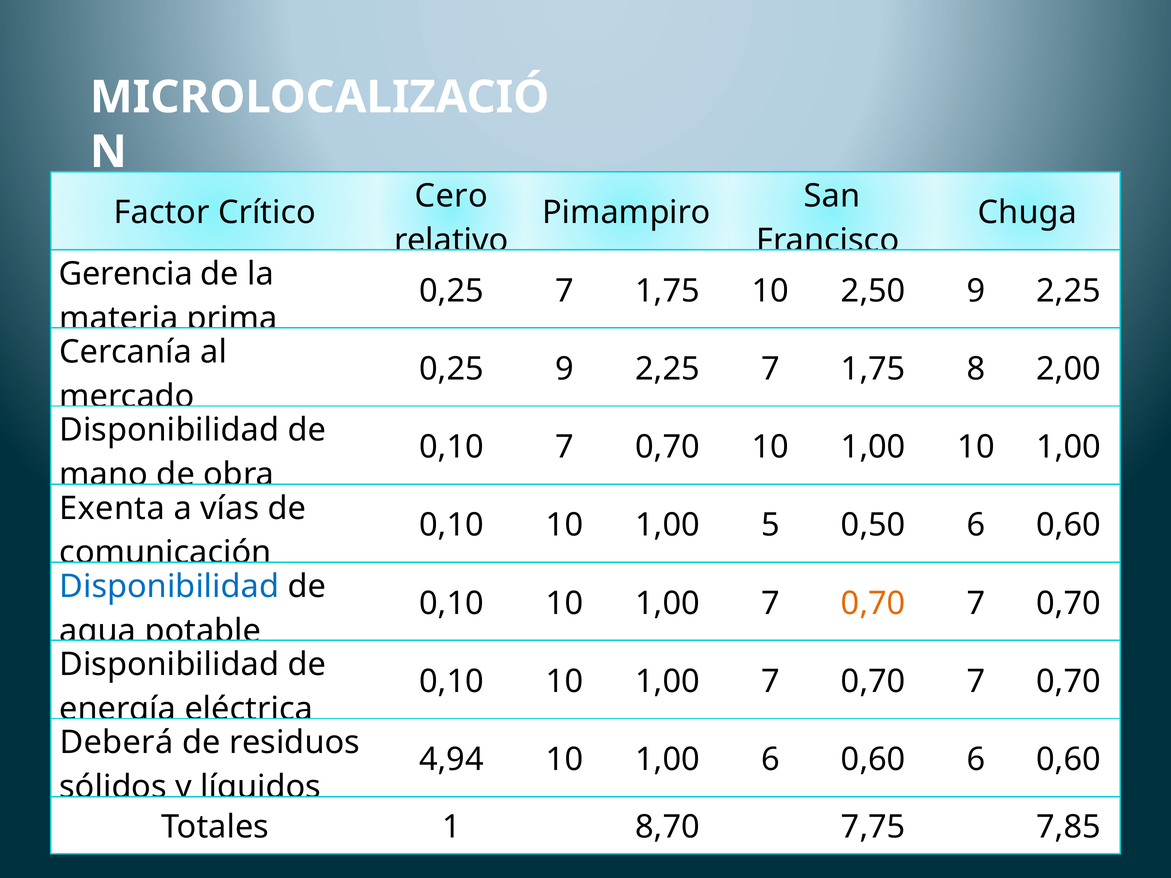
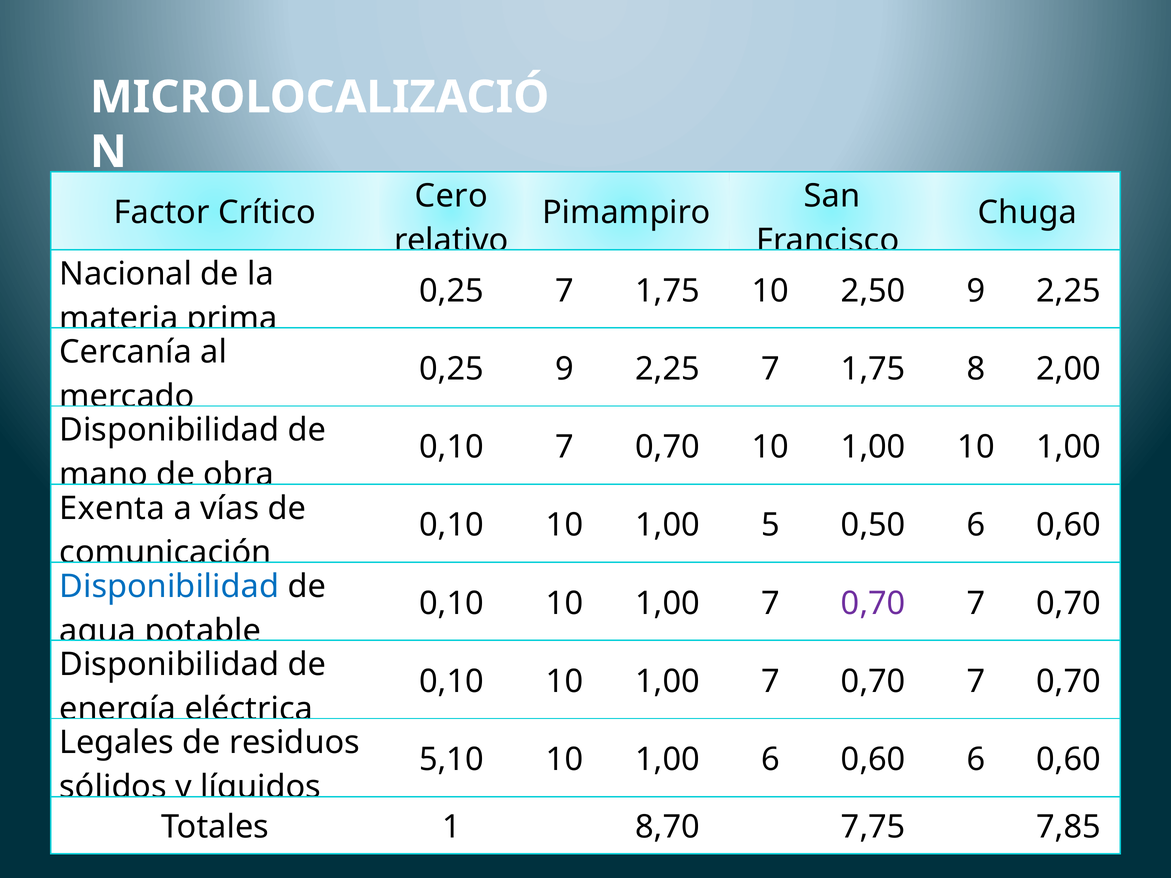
Gerencia: Gerencia -> Nacional (126, 274)
0,70 colour: orange -> purple (873, 603)
Deberá: Deberá -> Legales (117, 743)
4,94: 4,94 -> 5,10 (451, 760)
